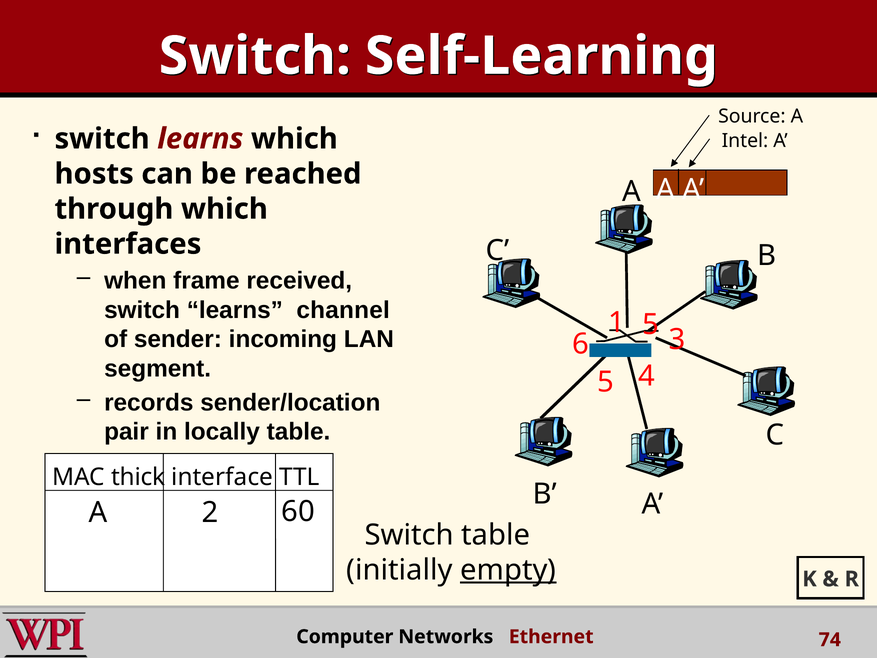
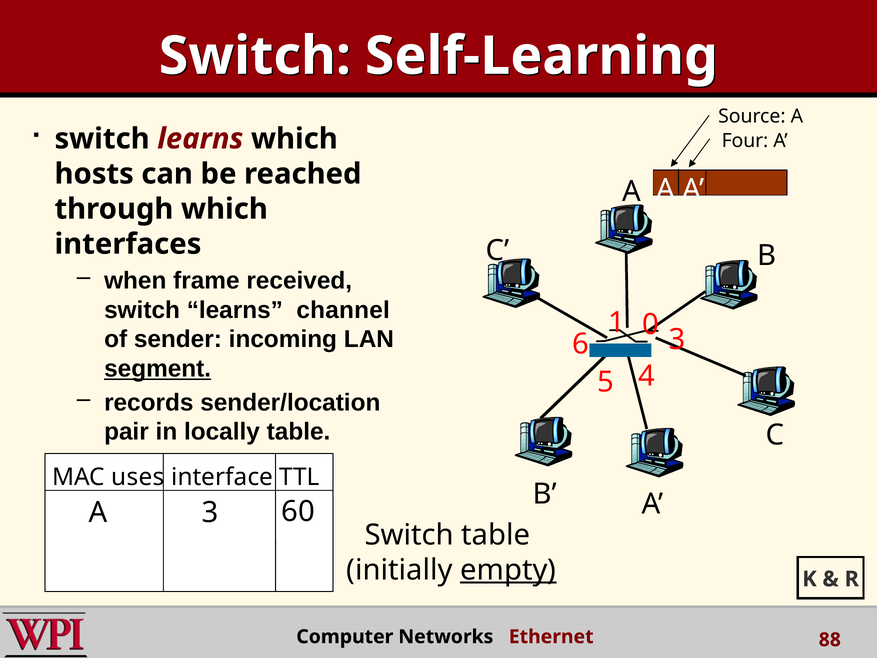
Intel: Intel -> Four (745, 141)
1 5: 5 -> 0 (651, 325)
segment underline: none -> present (158, 368)
thick: thick -> uses (138, 477)
A 2: 2 -> 3 (210, 512)
74: 74 -> 88 (830, 640)
